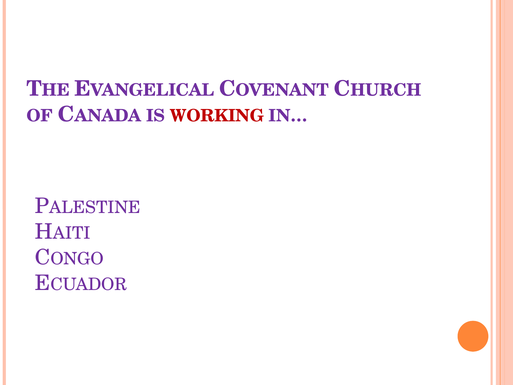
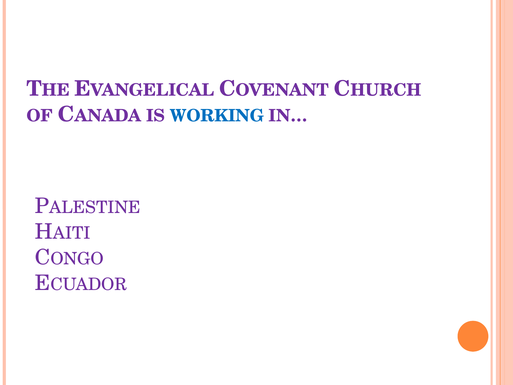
WORKING colour: red -> blue (217, 116)
